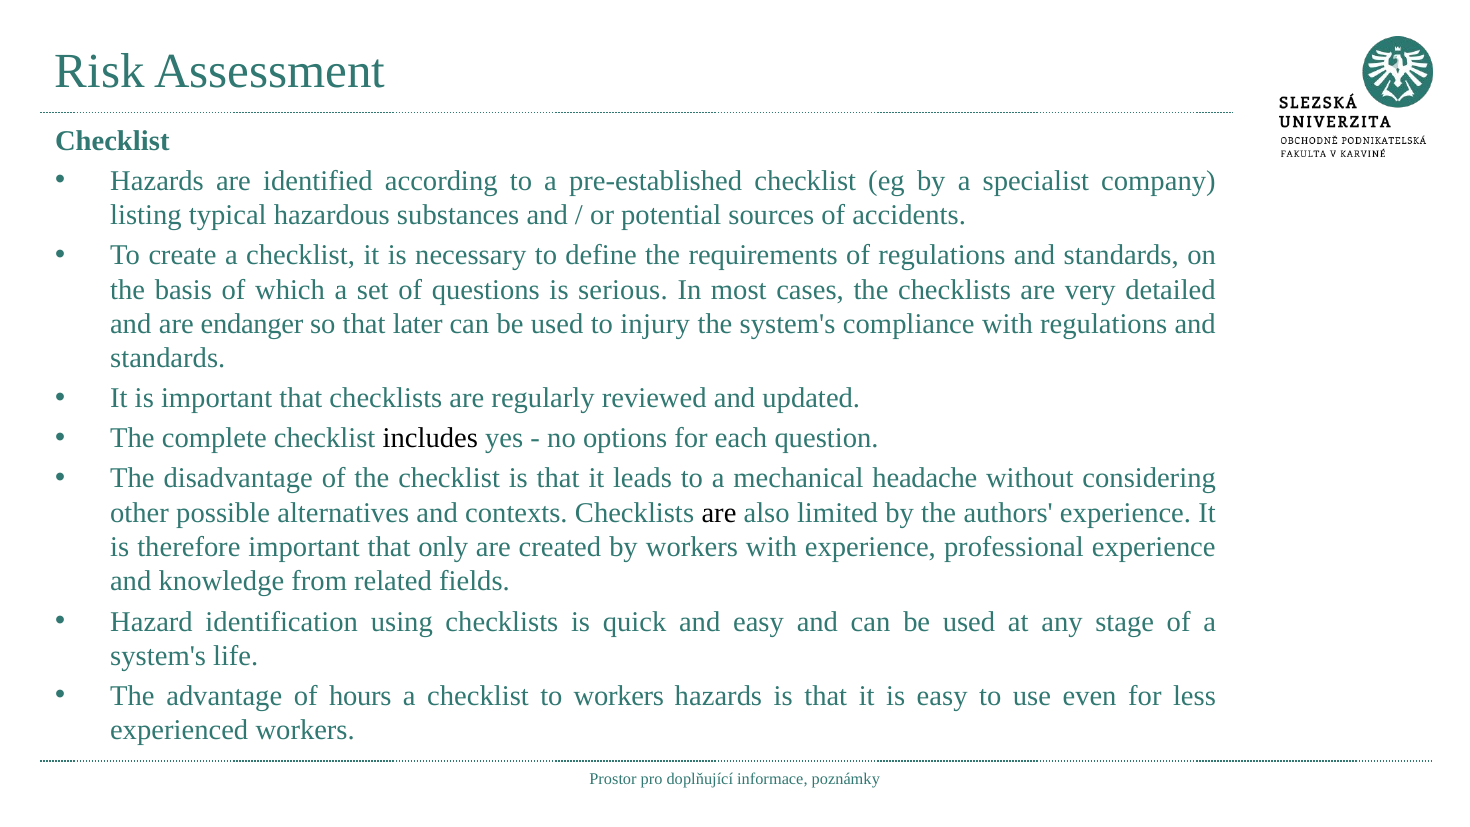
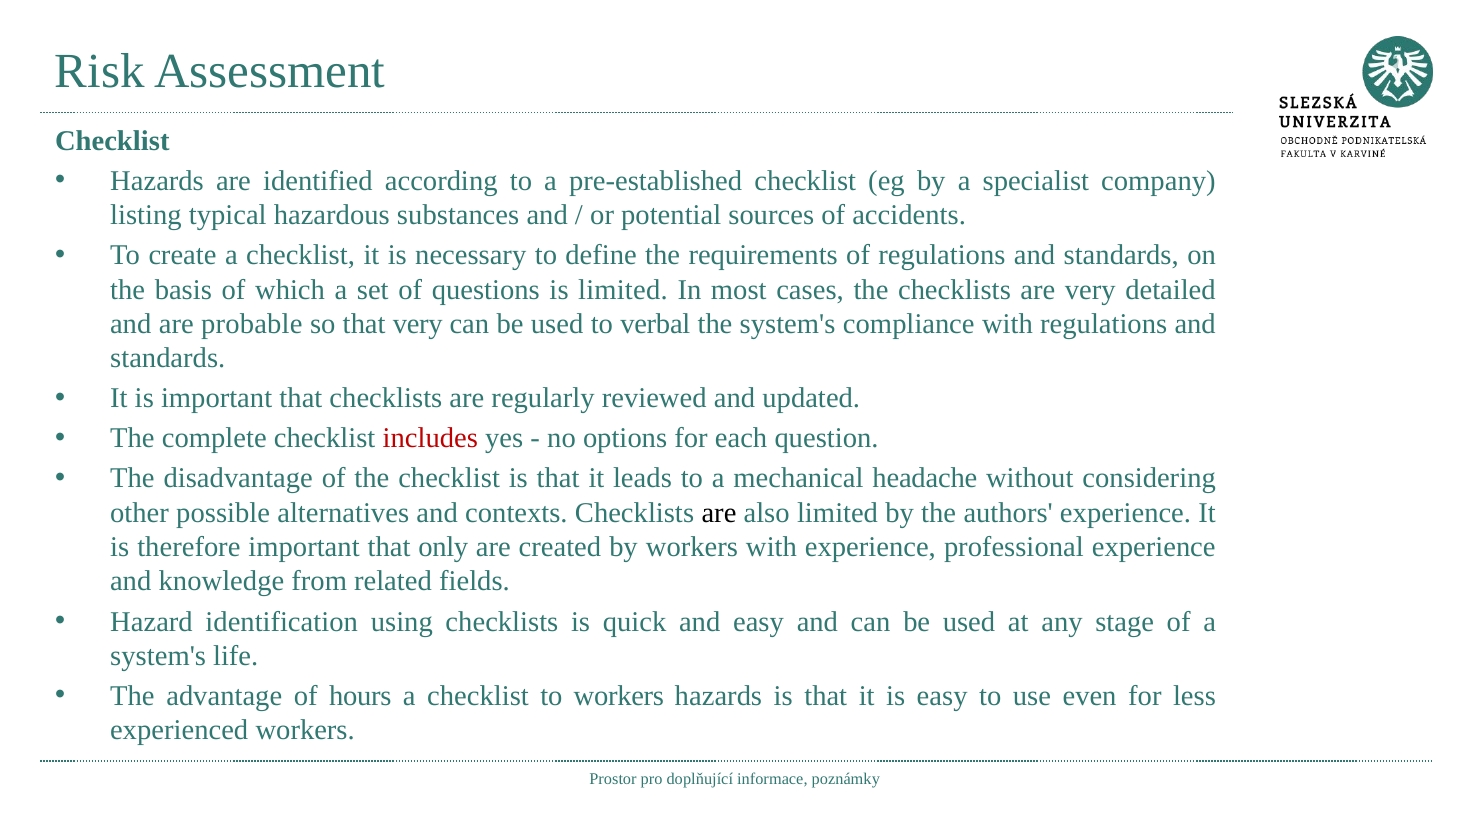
is serious: serious -> limited (623, 290)
endanger: endanger -> probable (252, 324)
that later: later -> very (418, 324)
injury: injury -> verbal (655, 324)
includes colour: black -> red (430, 438)
